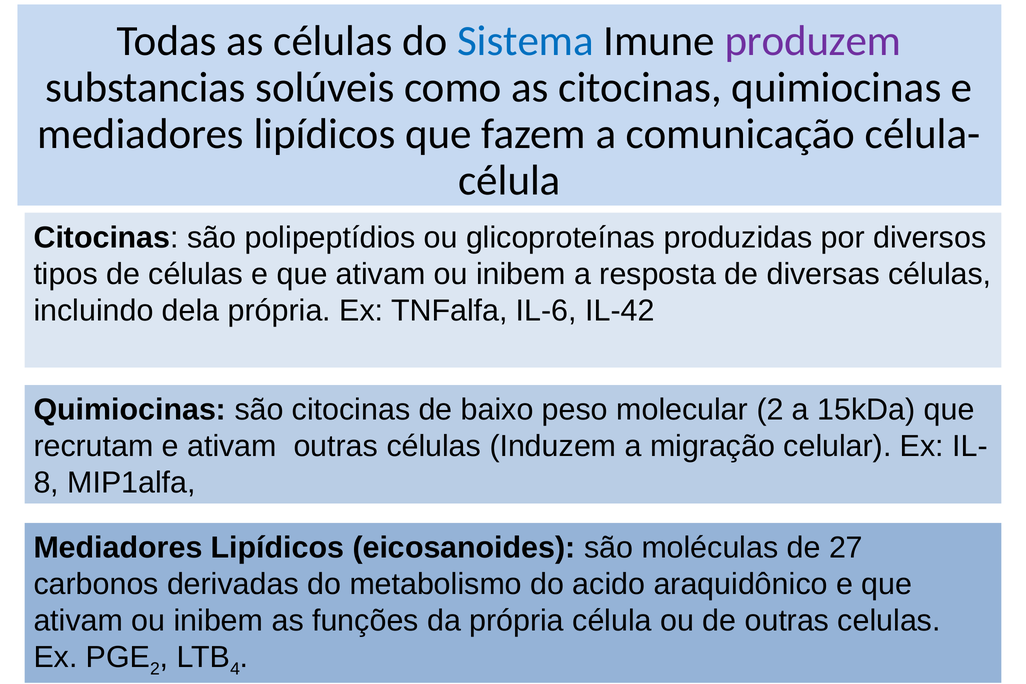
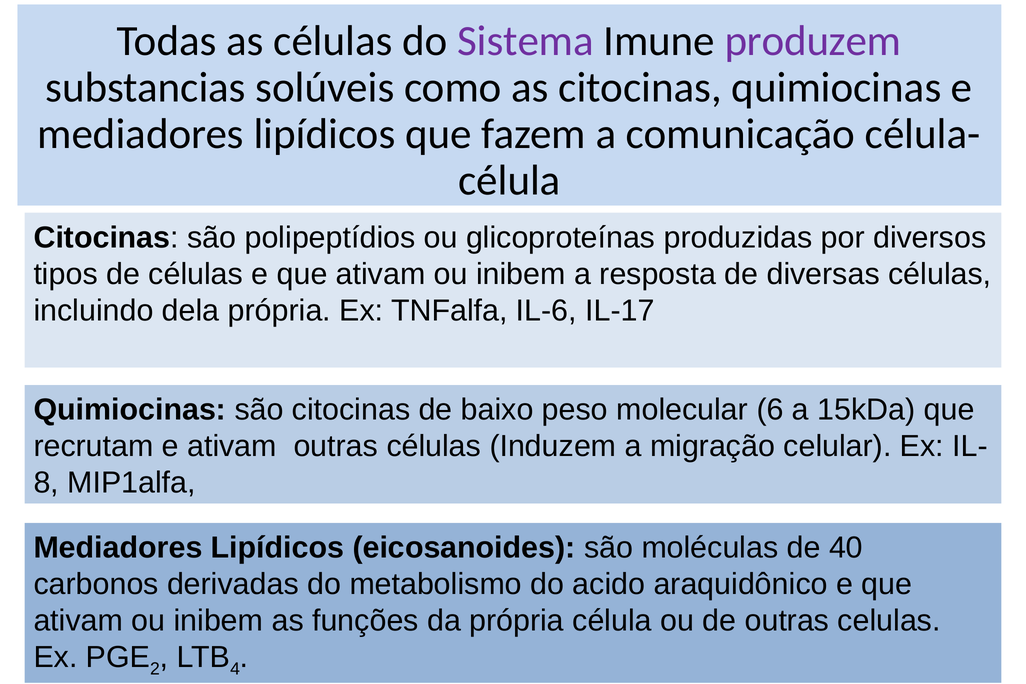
Sistema colour: blue -> purple (525, 41)
IL-42: IL-42 -> IL-17 (620, 311)
molecular 2: 2 -> 6 (770, 410)
27: 27 -> 40 (846, 548)
